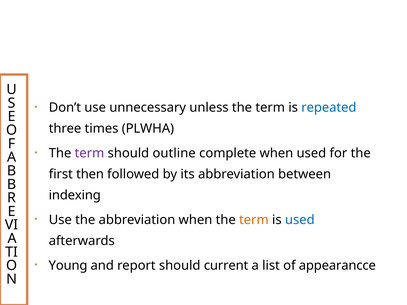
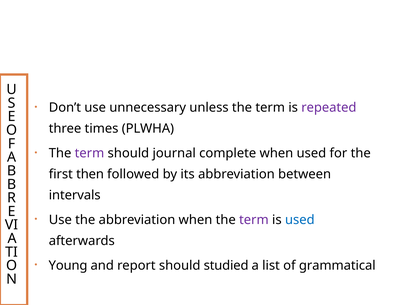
repeated colour: blue -> purple (329, 108)
outline: outline -> journal (174, 153)
indexing: indexing -> intervals (75, 195)
term colour: orange -> purple (254, 220)
current: current -> studied (226, 266)
appearancce: appearancce -> grammatical (337, 266)
